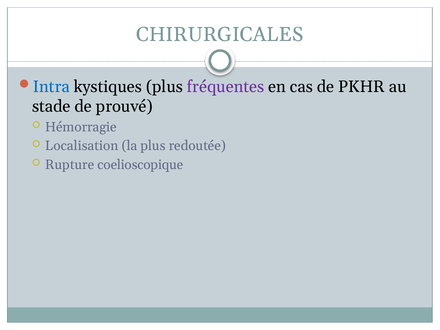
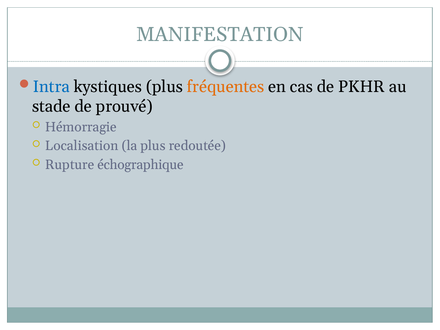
CHIRURGICALES: CHIRURGICALES -> MANIFESTATION (220, 35)
fréquentes colour: purple -> orange (226, 87)
coelioscopique: coelioscopique -> échographique (141, 165)
